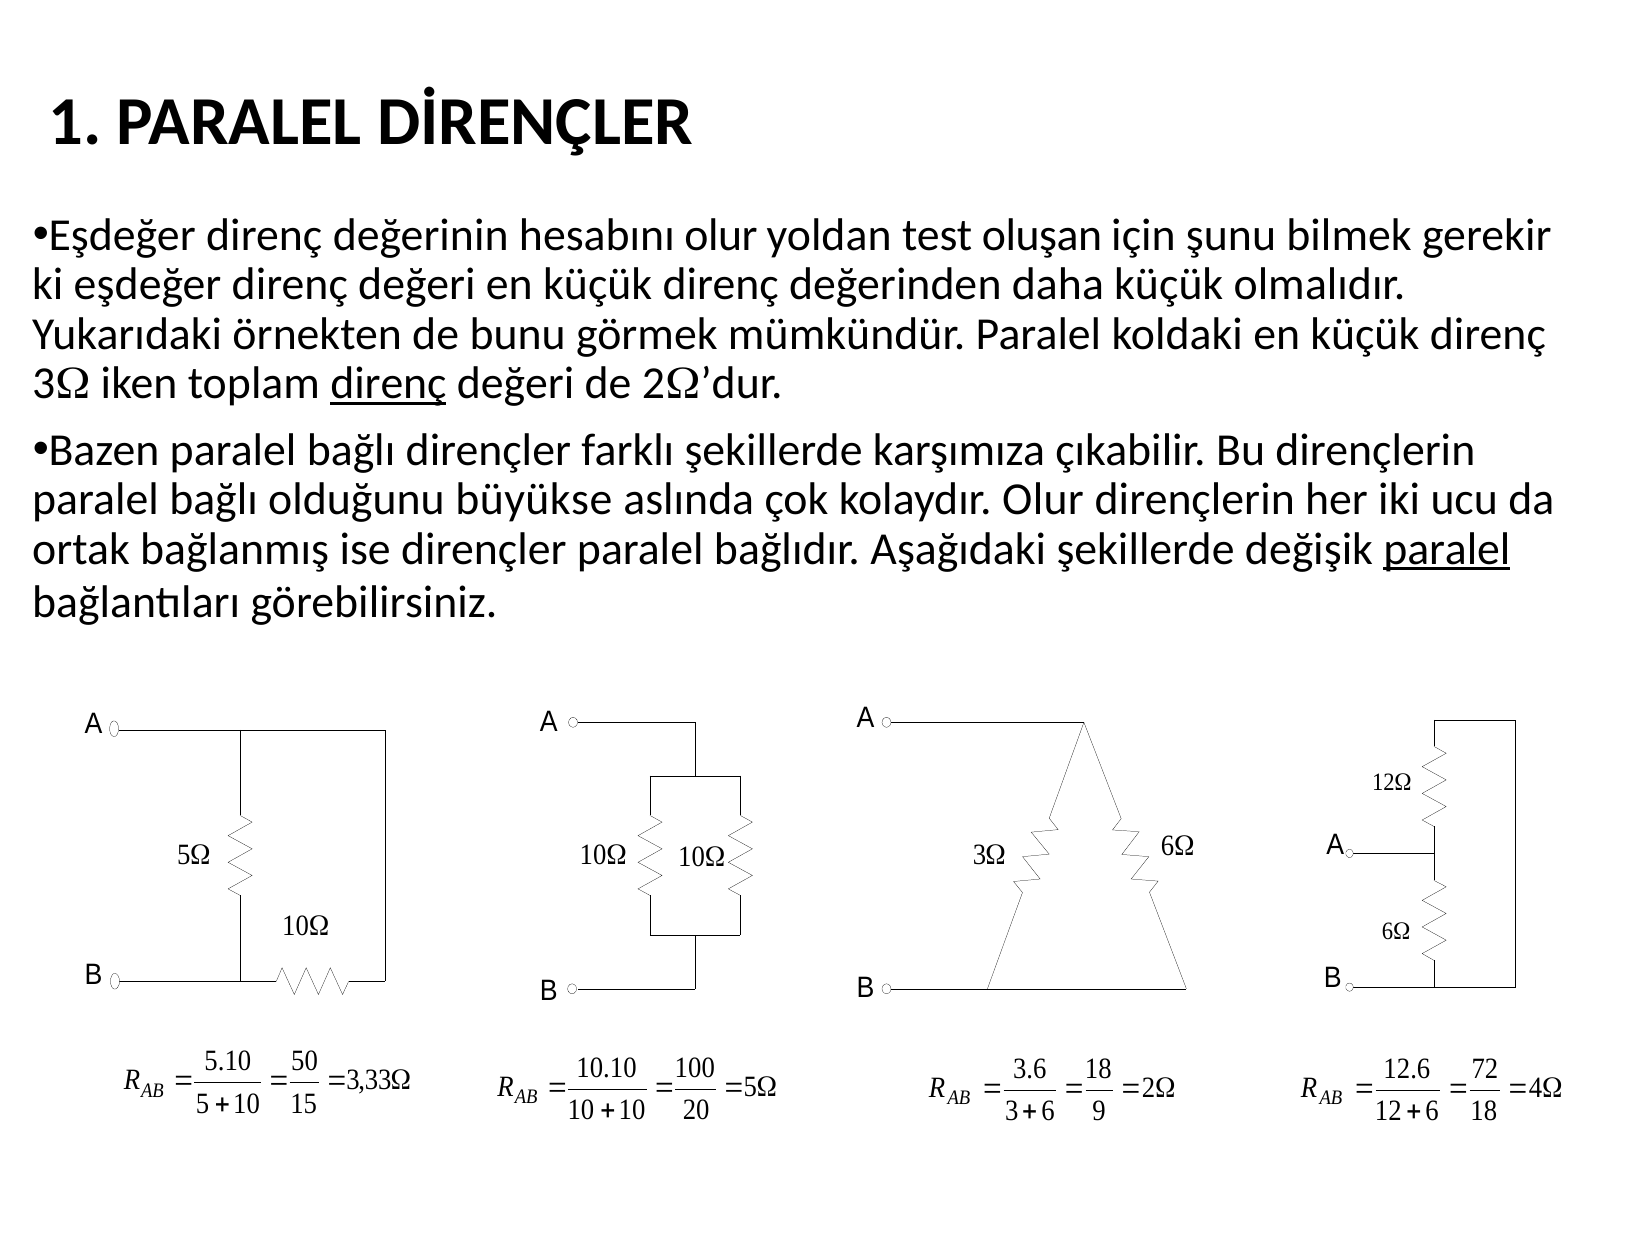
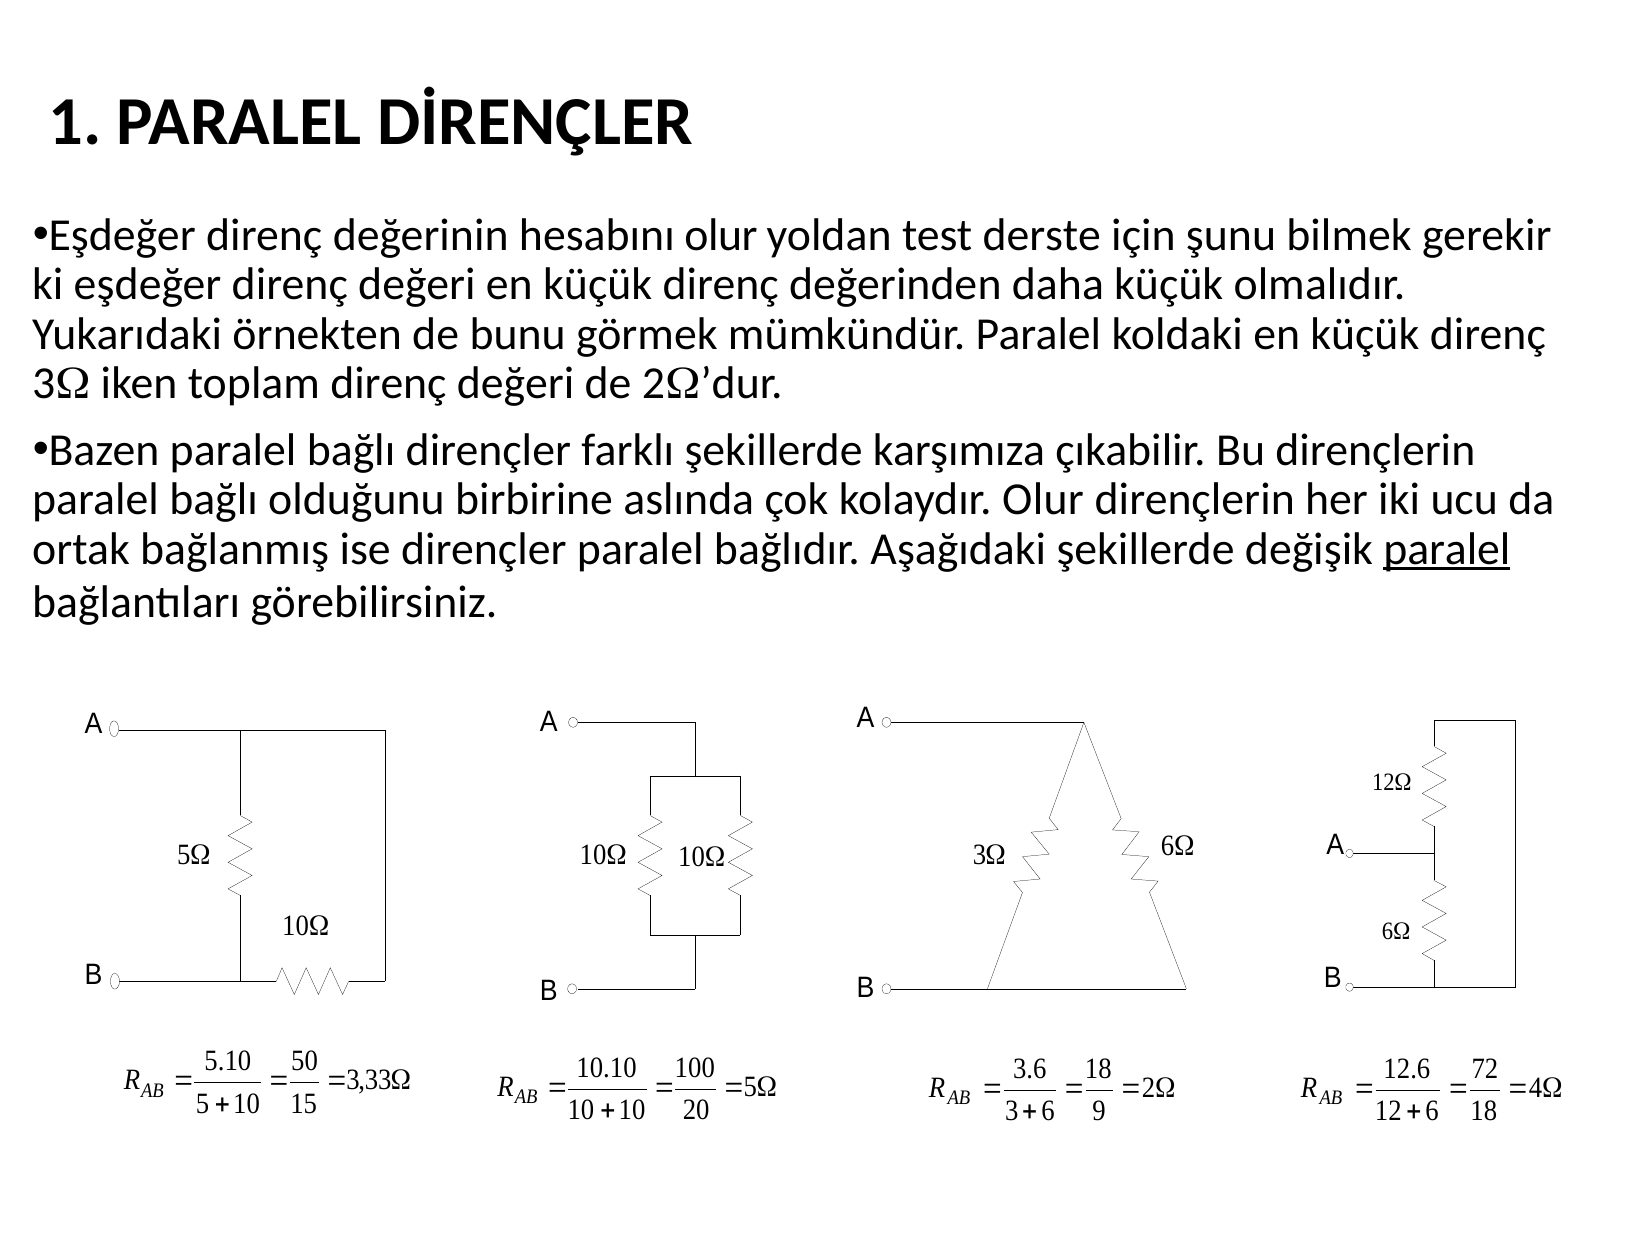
oluşan: oluşan -> derste (1042, 235)
direnç underline: present -> none (388, 384)
büyükse: büyükse -> birbirine (534, 500)
